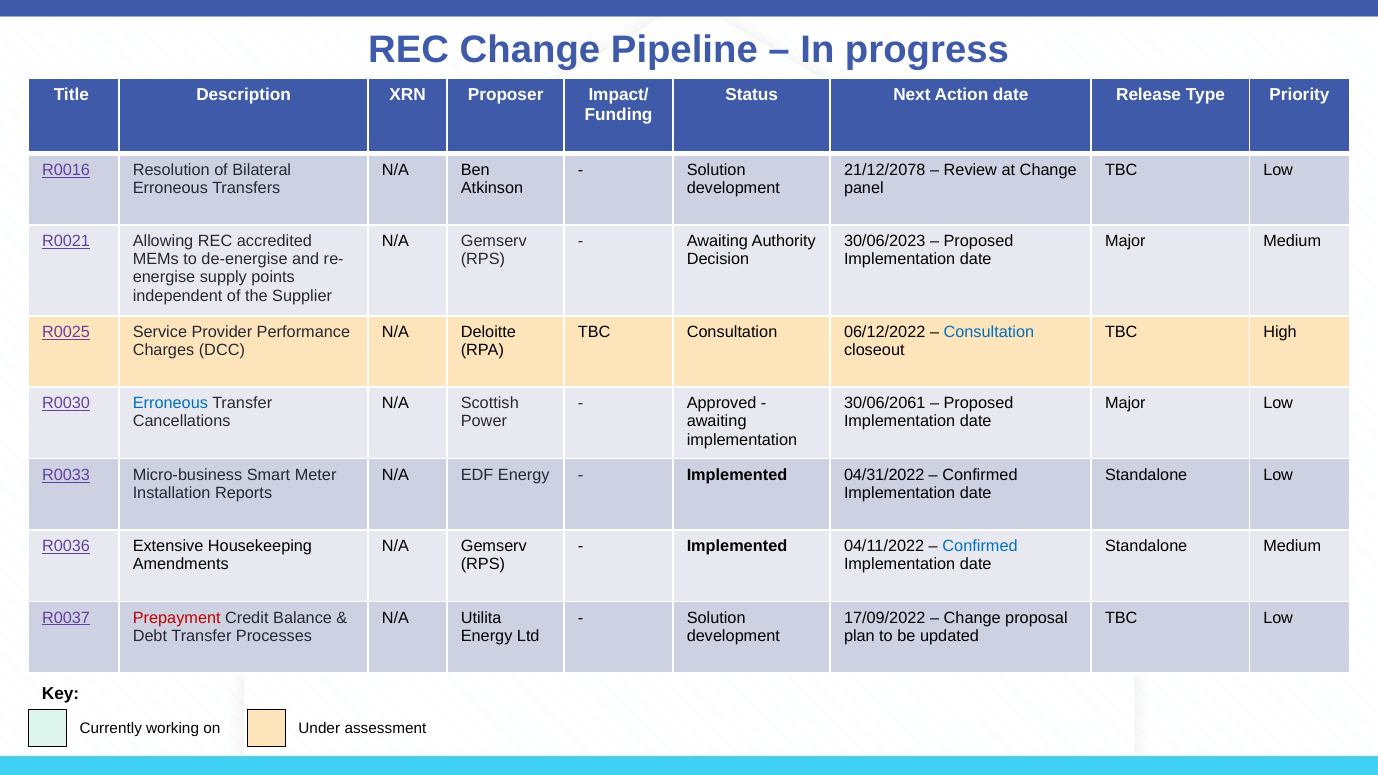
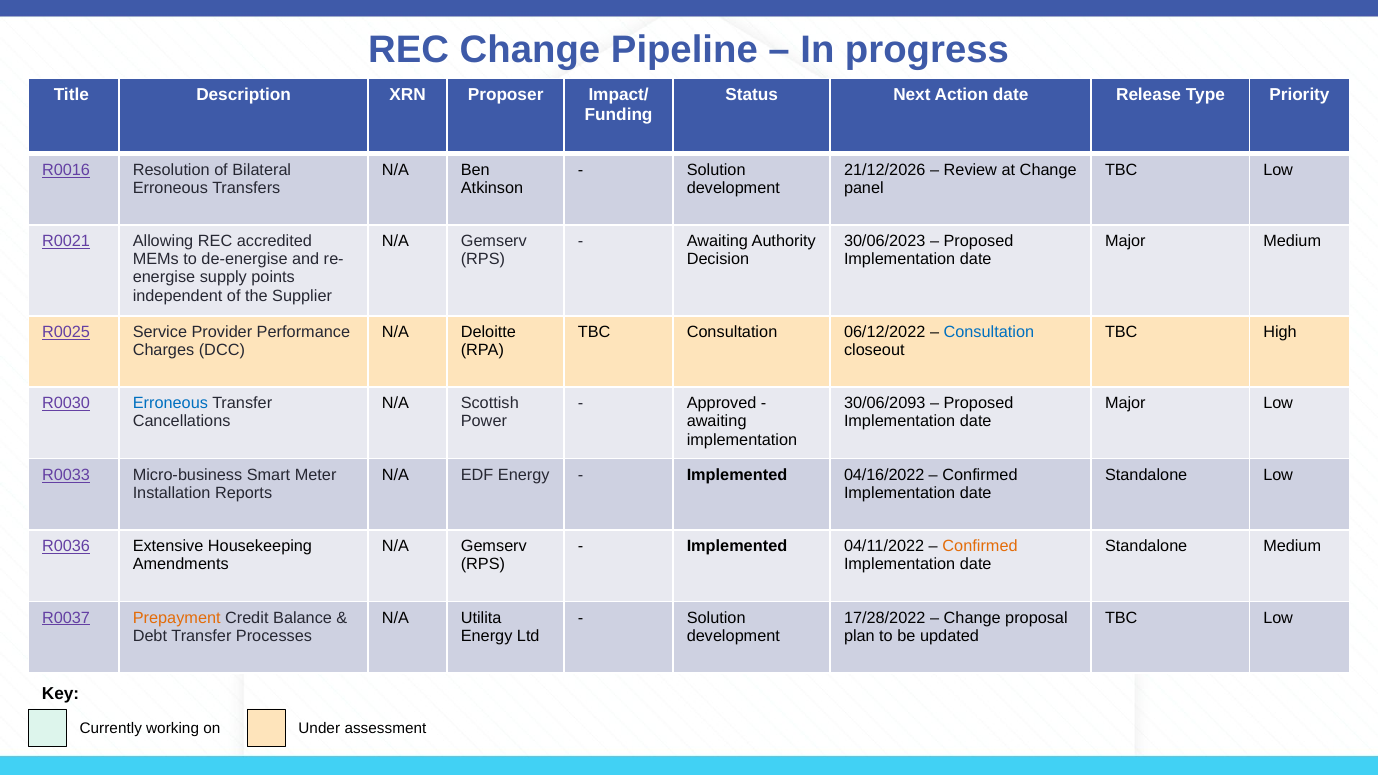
21/12/2078: 21/12/2078 -> 21/12/2026 (885, 170)
30/06/2061: 30/06/2061 -> 30/06/2093 (885, 403)
04/31/2022: 04/31/2022 -> 04/16/2022 (884, 475)
Confirmed colour: blue -> orange (980, 546)
Prepayment colour: red -> orange (177, 618)
17/09/2022: 17/09/2022 -> 17/28/2022 (885, 618)
